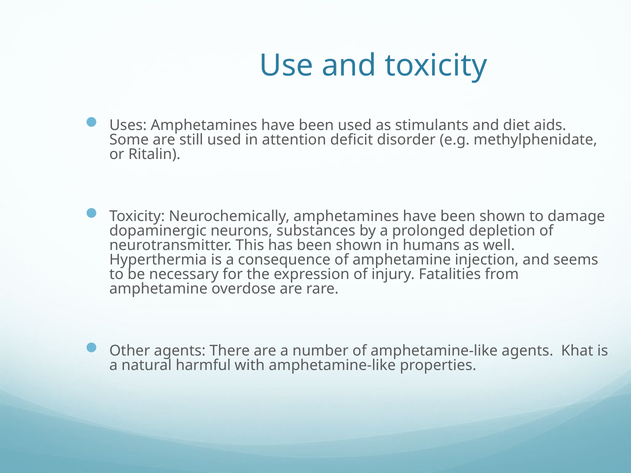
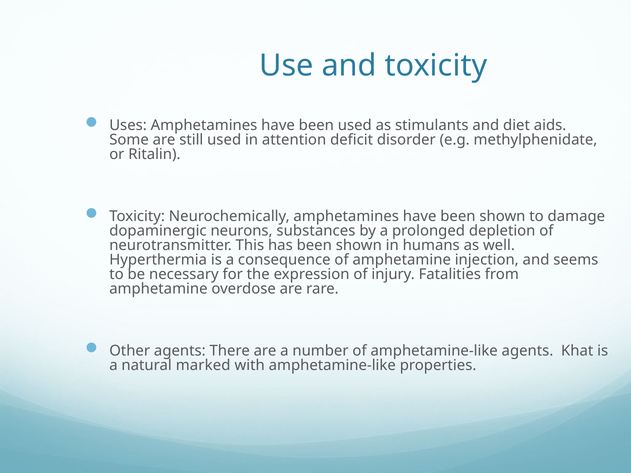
harmful: harmful -> marked (203, 366)
